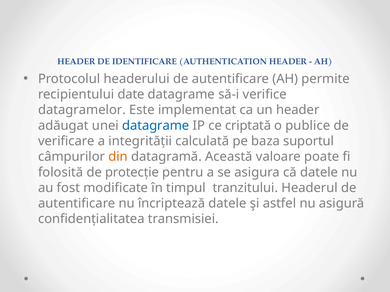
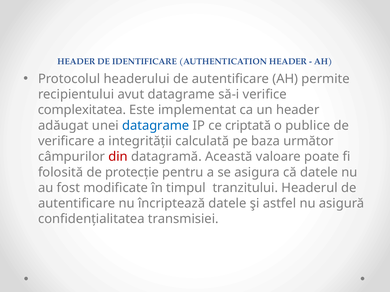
date: date -> avut (131, 95)
datagramelor: datagramelor -> complexitatea (82, 110)
suportul: suportul -> următor (309, 141)
din colour: orange -> red (118, 157)
